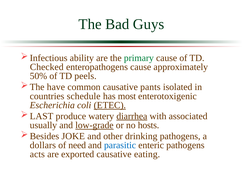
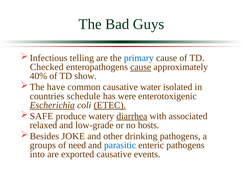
ability: ability -> telling (82, 58)
primary colour: green -> blue (139, 58)
cause underline: none -> present (141, 67)
50%: 50% -> 40% (38, 76)
peels: peels -> show (86, 76)
pants: pants -> water (150, 87)
most: most -> were (127, 96)
Escherichia underline: none -> present (52, 105)
LAST: LAST -> SAFE (42, 116)
usually: usually -> relaxed (43, 125)
low-grade underline: present -> none (94, 125)
dollars: dollars -> groups (43, 145)
acts: acts -> into (37, 154)
eating: eating -> events (147, 154)
